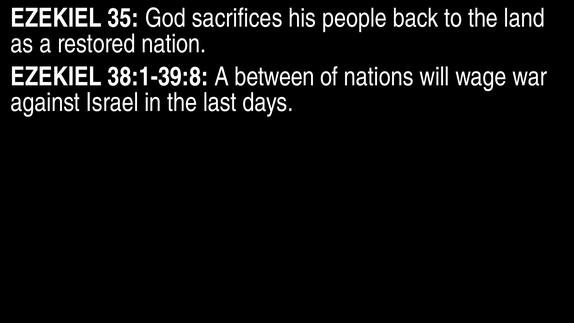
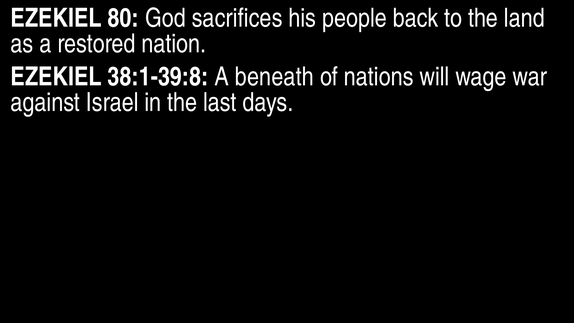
35: 35 -> 80 (123, 18)
between: between -> beneath (274, 77)
